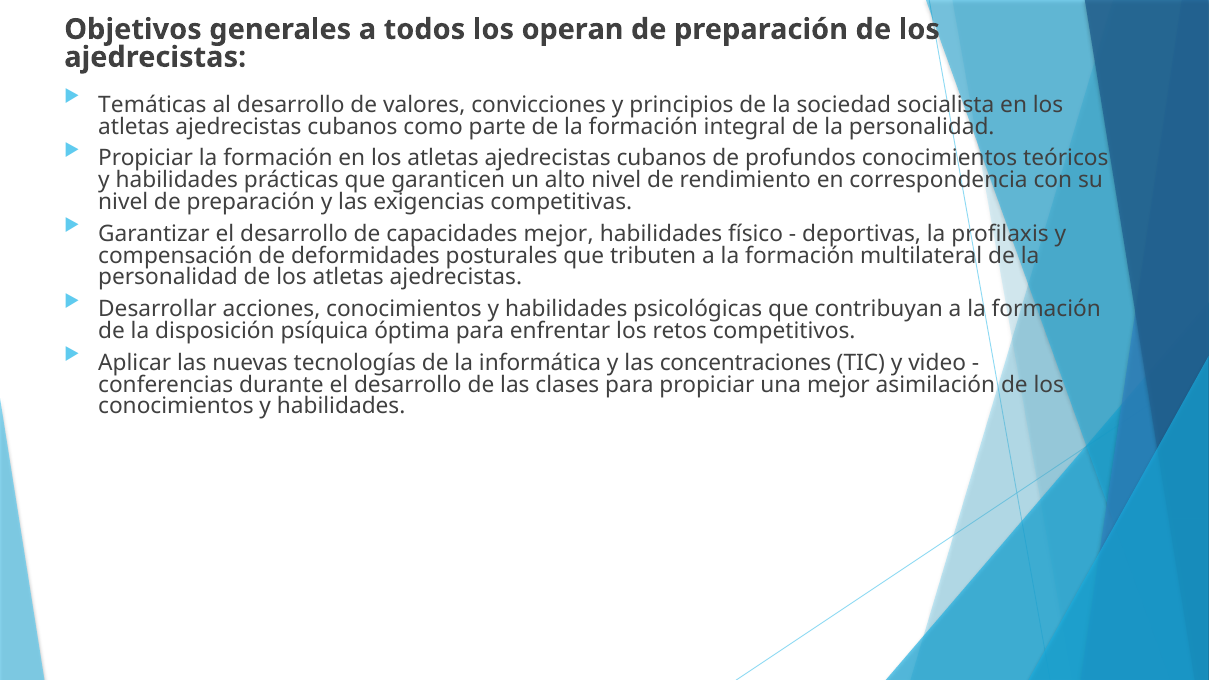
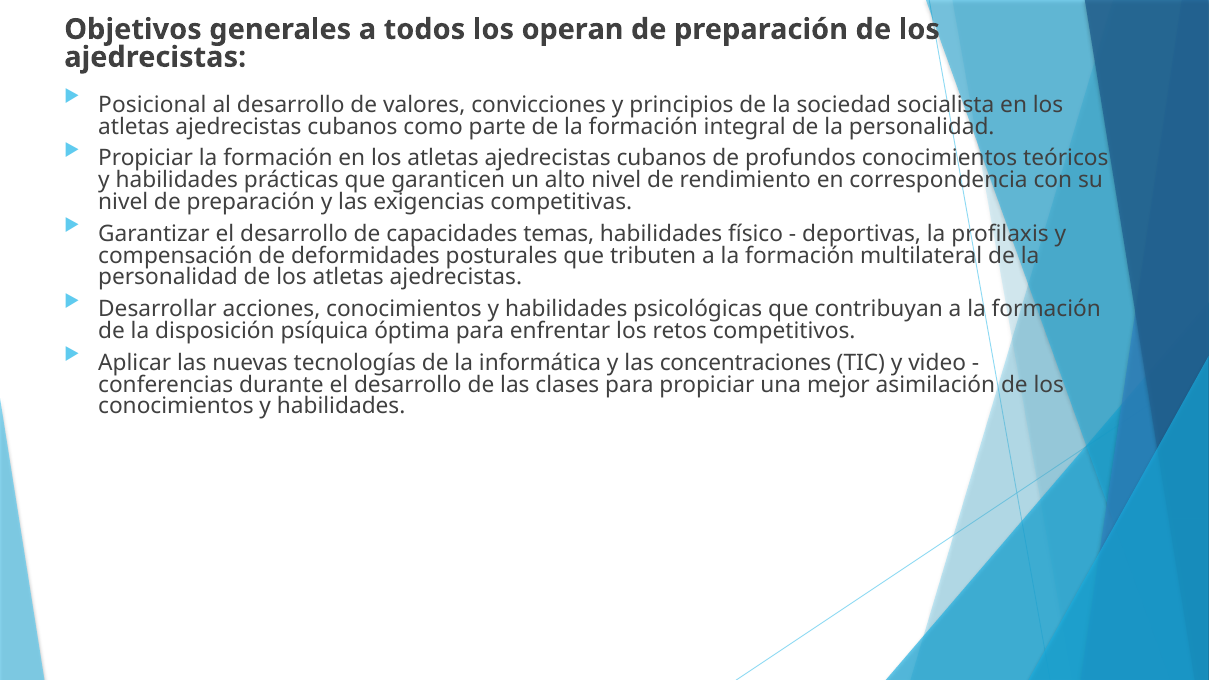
Temáticas: Temáticas -> Posicional (152, 105)
capacidades mejor: mejor -> temas (559, 234)
